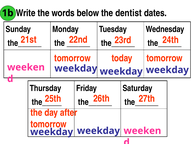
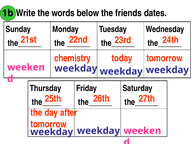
dentist: dentist -> friends (129, 13)
tomorrow: tomorrow -> chemistry (72, 58)
